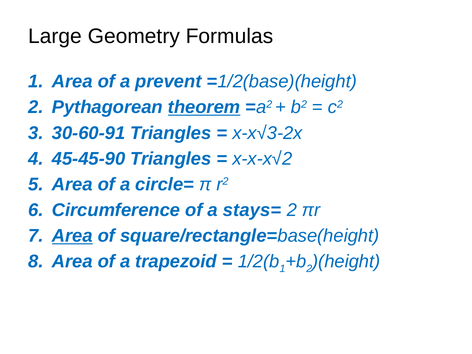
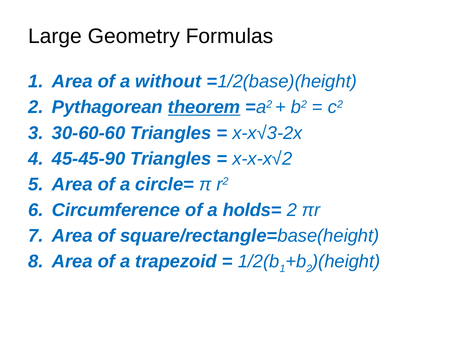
prevent: prevent -> without (168, 82)
30-60-91: 30-60-91 -> 30-60-60 (89, 133)
stays=: stays= -> holds= (252, 210)
Area underline: present -> none (72, 236)
